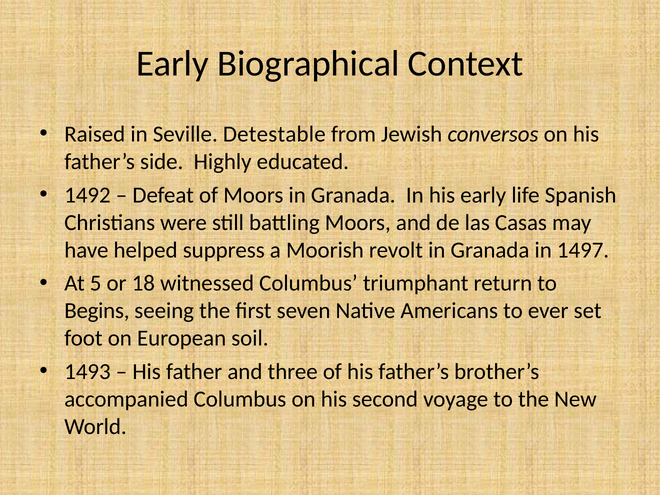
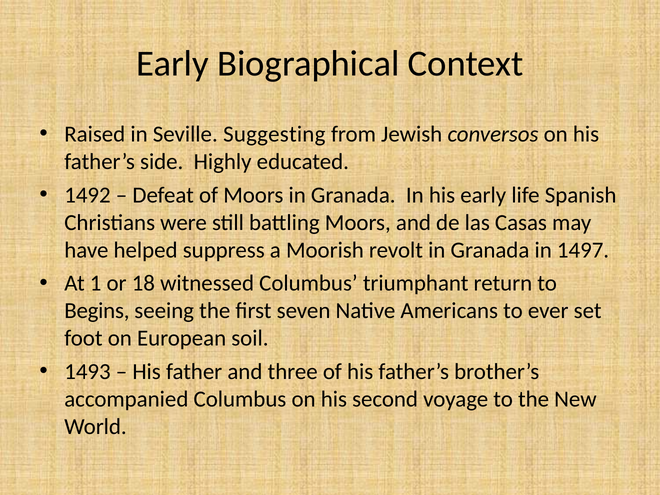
Detestable: Detestable -> Suggesting (274, 134)
5: 5 -> 1 (96, 283)
